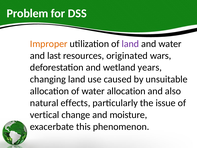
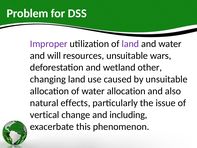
Improper colour: orange -> purple (49, 44)
last: last -> will (54, 56)
resources originated: originated -> unsuitable (127, 56)
years: years -> other (150, 67)
moisture: moisture -> including (128, 115)
